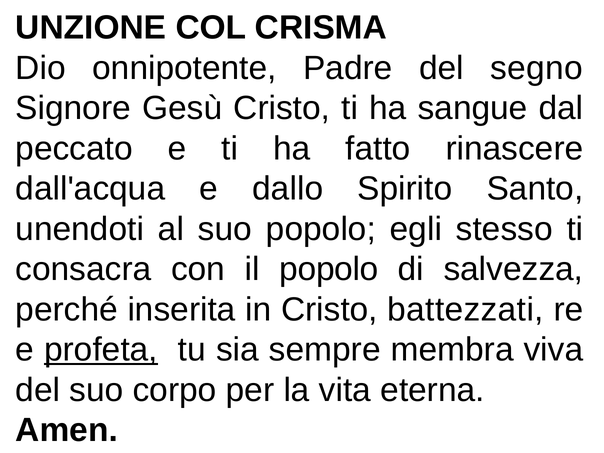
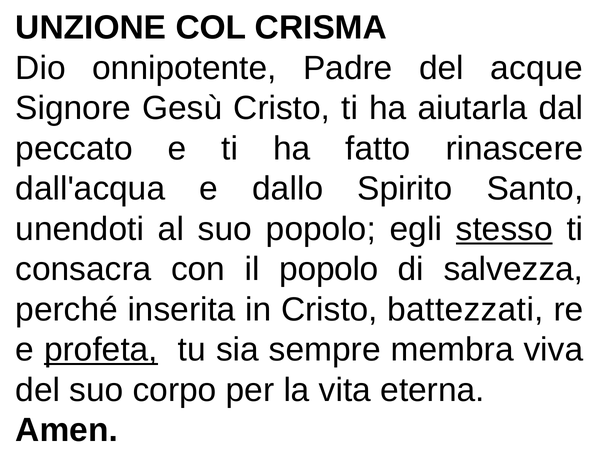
segno: segno -> acque (537, 68)
sangue: sangue -> aiutarla (473, 108)
stesso underline: none -> present (504, 229)
